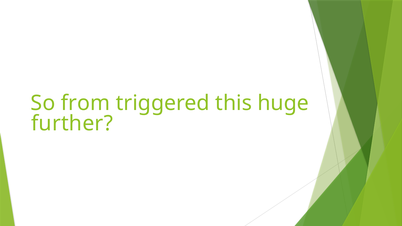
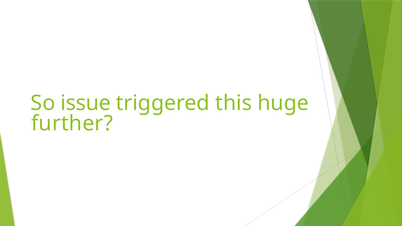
from: from -> issue (86, 103)
